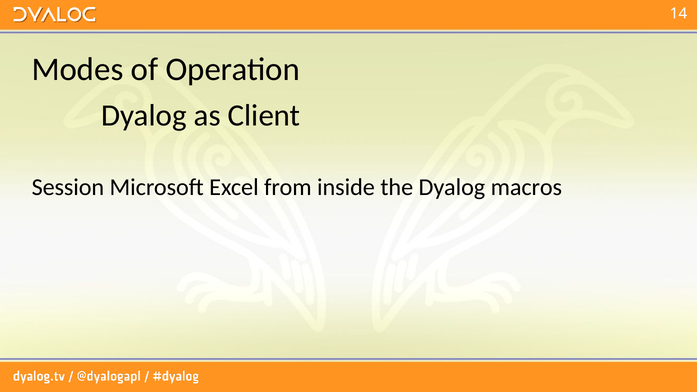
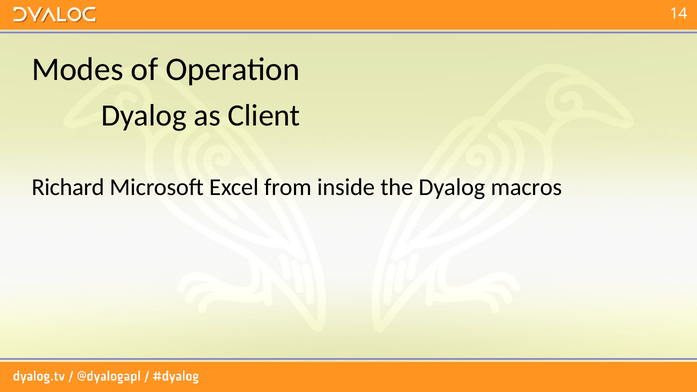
Session: Session -> Richard (68, 187)
